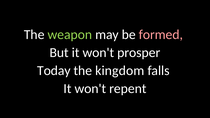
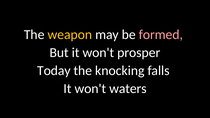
weapon colour: light green -> yellow (70, 35)
kingdom: kingdom -> knocking (120, 71)
repent: repent -> waters (128, 89)
